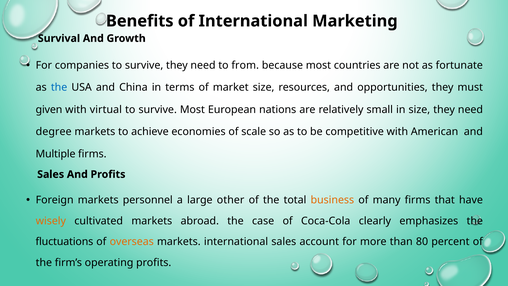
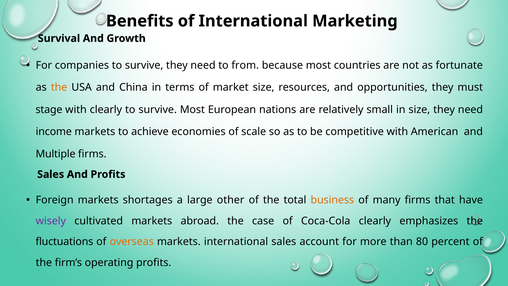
the colour: blue -> orange (59, 87)
given: given -> stage (49, 110)
with virtual: virtual -> clearly (106, 110)
degree: degree -> income (54, 132)
personnel: personnel -> shortages (148, 200)
wisely colour: orange -> purple (51, 221)
